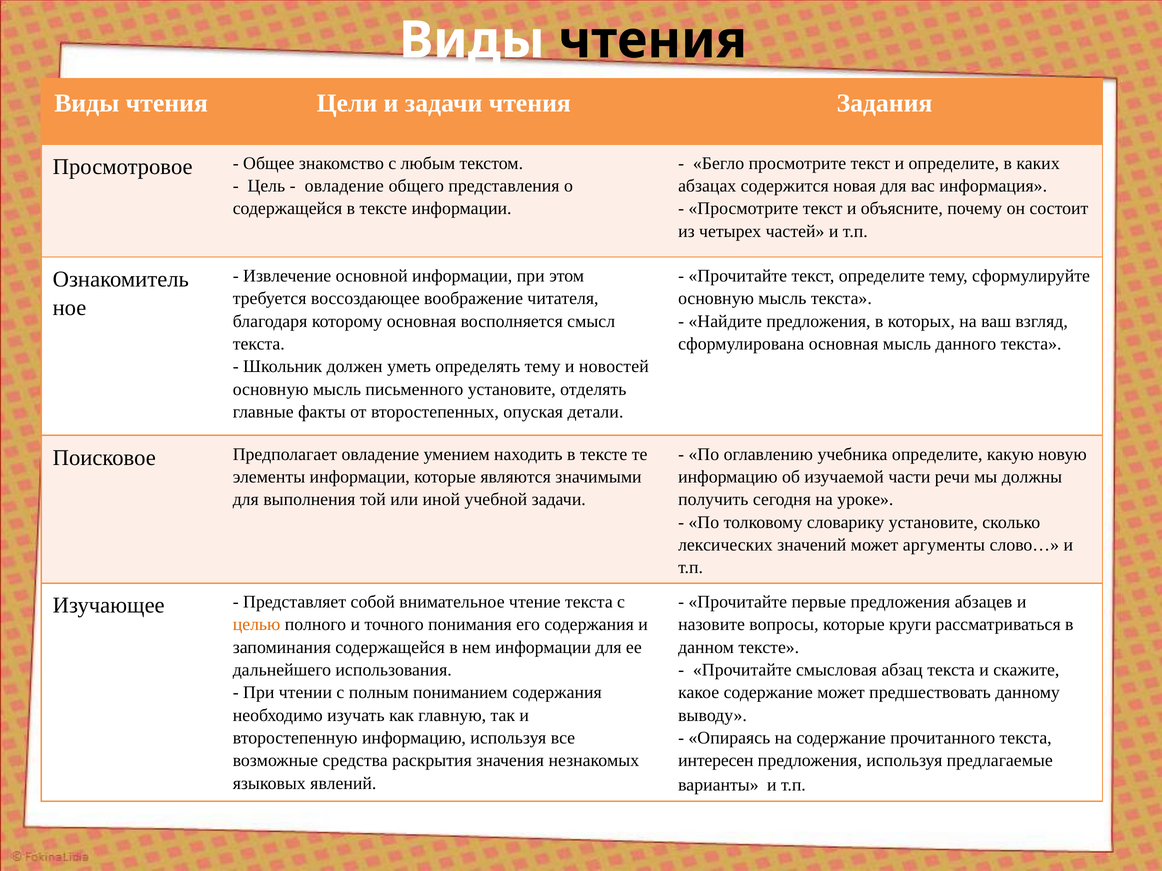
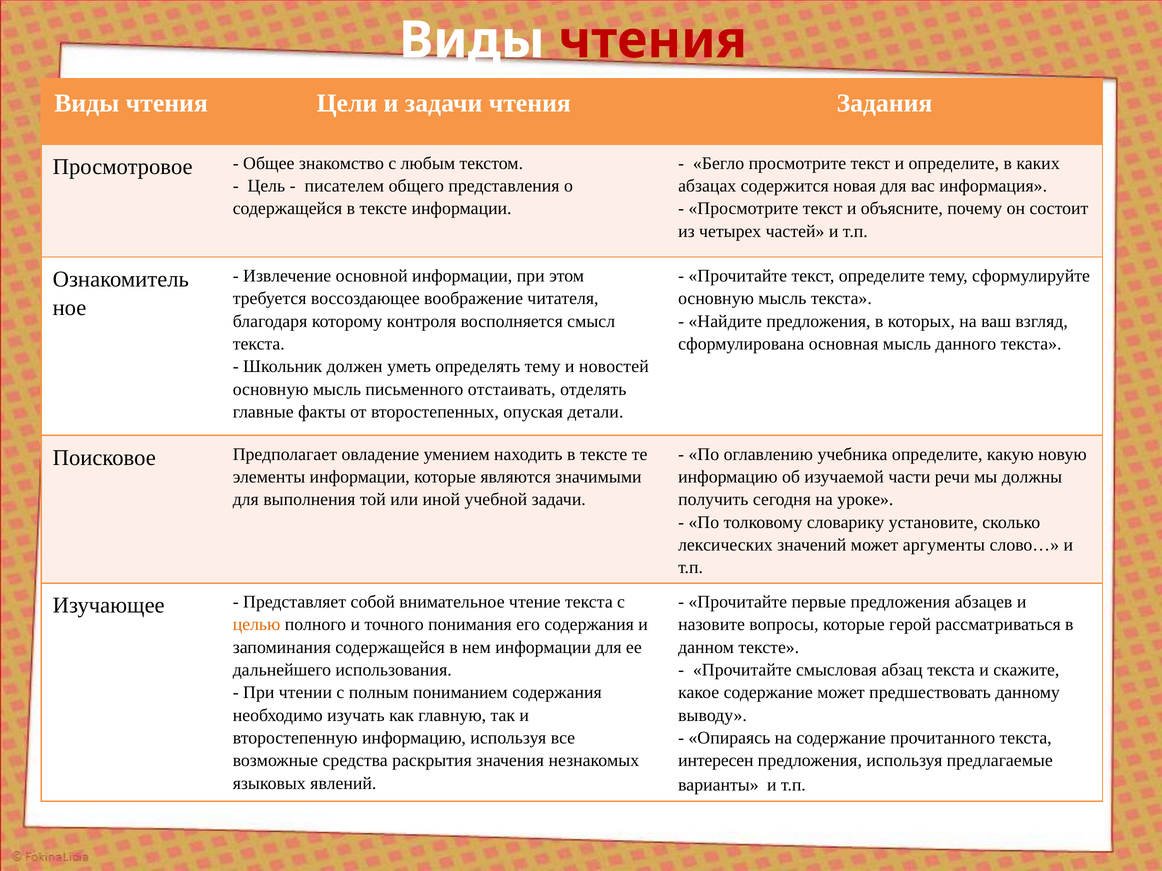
чтения colour: black -> red (653, 40)
овладение: овладение -> писателем (344, 186)
которому основная: основная -> контроля (422, 321)
письменного установите: установите -> отстаивать (512, 389)
круги: круги -> герой (910, 625)
